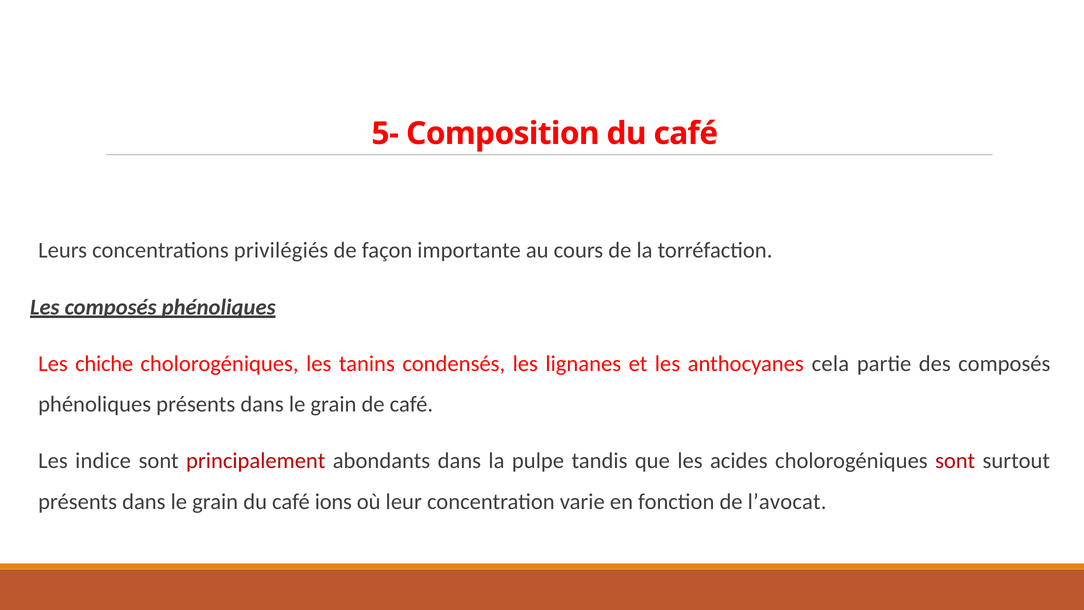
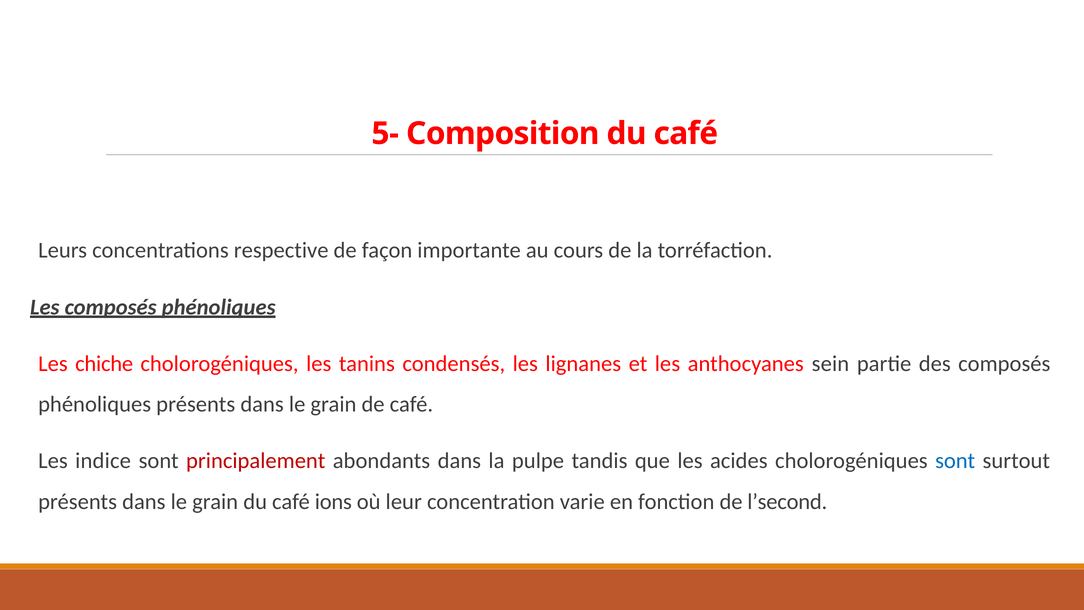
privilégiés: privilégiés -> respective (281, 250)
cela: cela -> sein (830, 363)
sont colour: red -> blue (955, 461)
l’avocat: l’avocat -> l’second (787, 501)
